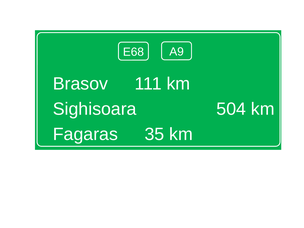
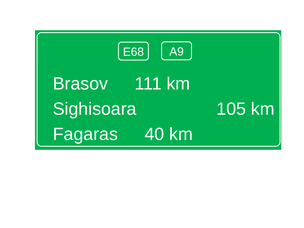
504: 504 -> 105 (231, 109)
35: 35 -> 40 (154, 134)
